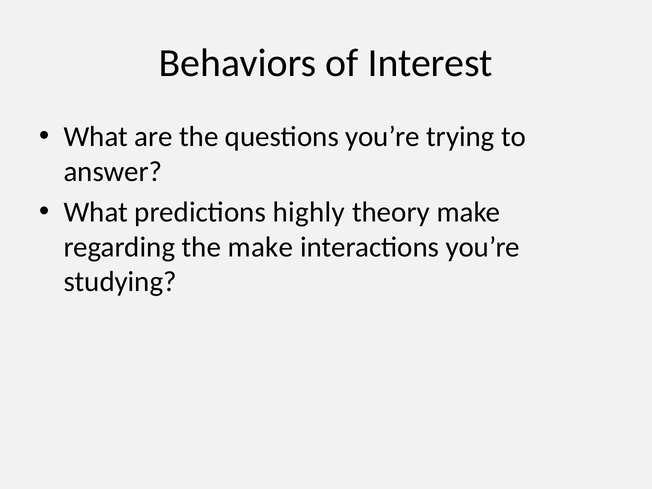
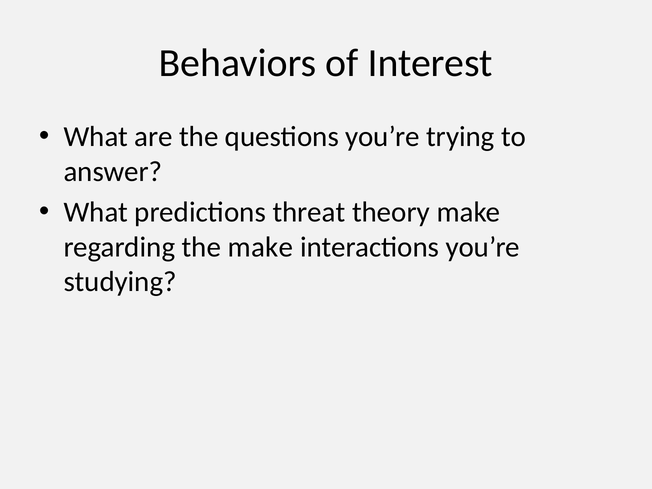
highly: highly -> threat (309, 212)
